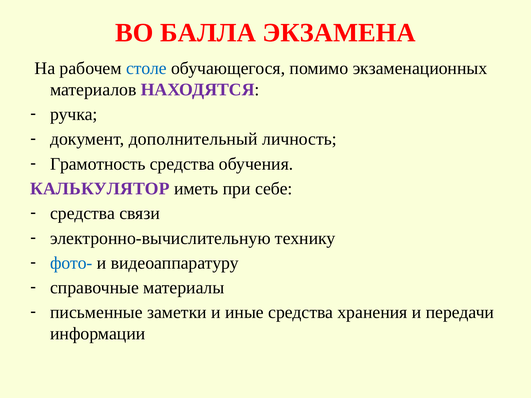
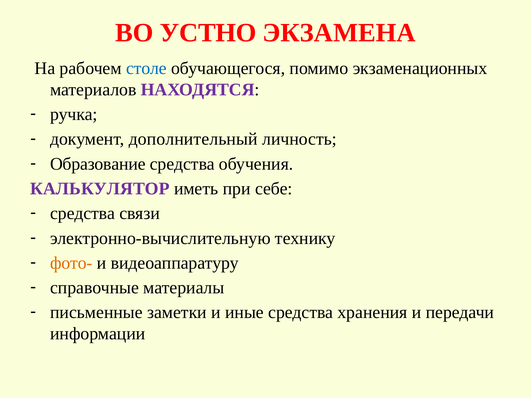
БАЛЛА: БАЛЛА -> УСТНО (208, 33)
Грамотность: Грамотность -> Образование (98, 164)
фото- colour: blue -> orange (71, 263)
